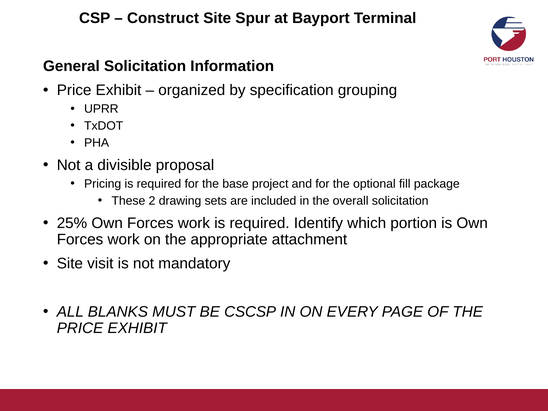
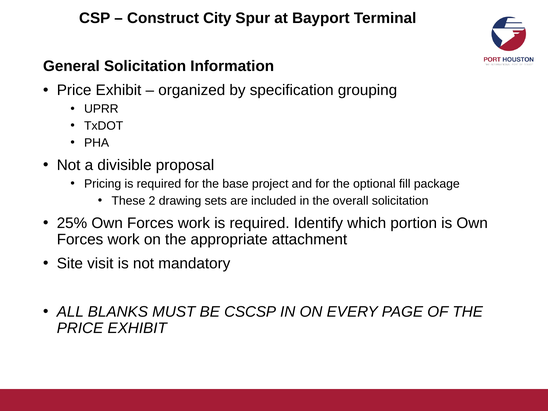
Construct Site: Site -> City (217, 18)
